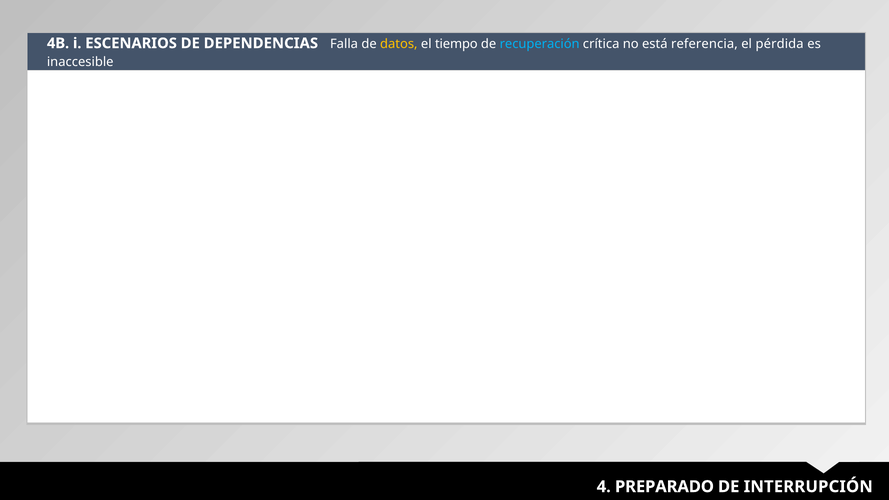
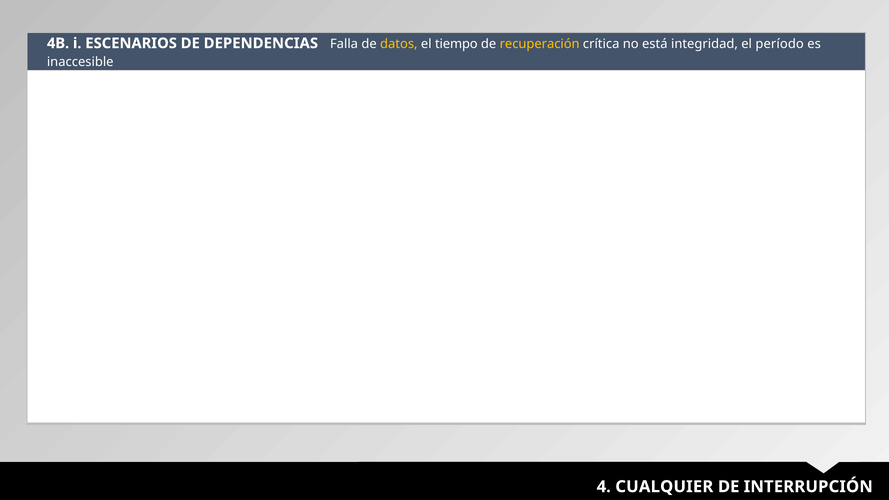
recuperación colour: light blue -> yellow (540, 44)
referencia: referencia -> integridad (704, 44)
pérdida: pérdida -> período (780, 44)
PREPARADO: PREPARADO -> CUALQUIER (664, 487)
